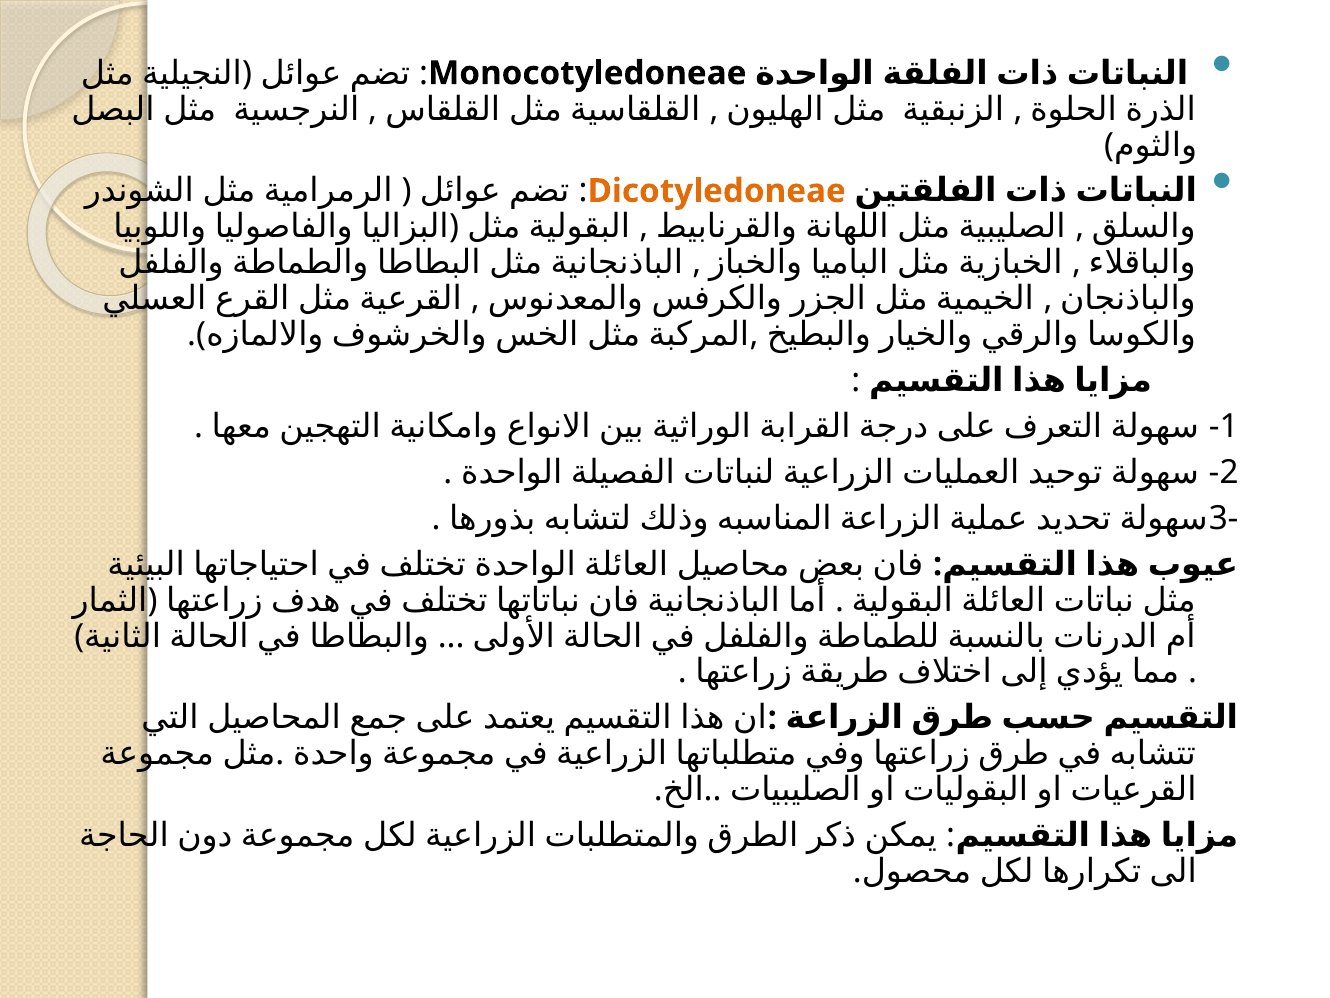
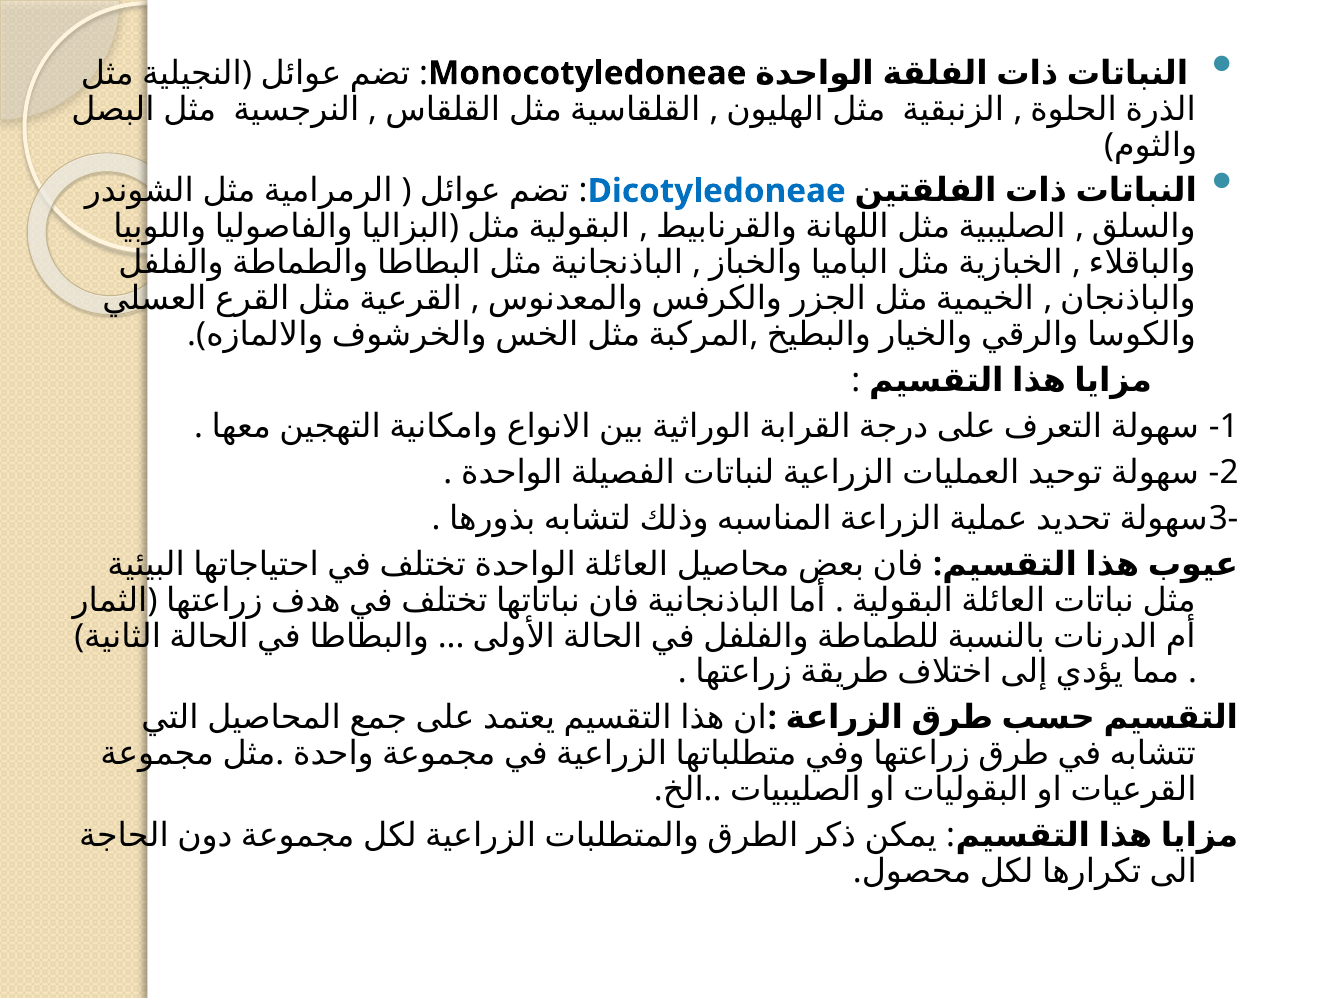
Dicotyledoneae colour: orange -> blue (717, 191)
